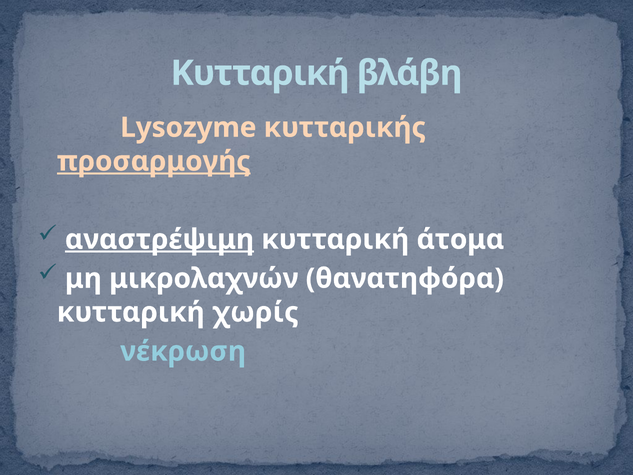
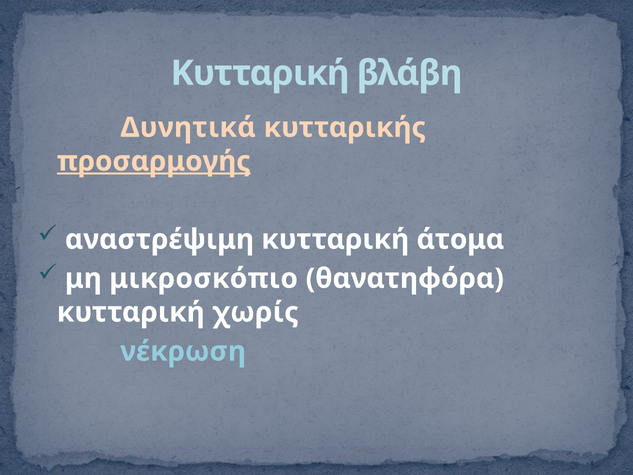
Lysozyme: Lysozyme -> Δυνητικά (188, 127)
αναστρέψιμη underline: present -> none (159, 239)
μικρολαχνών: μικρολαχνών -> μικροσκόπιο (204, 278)
